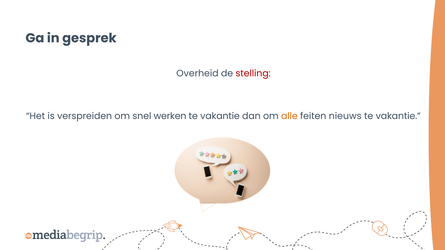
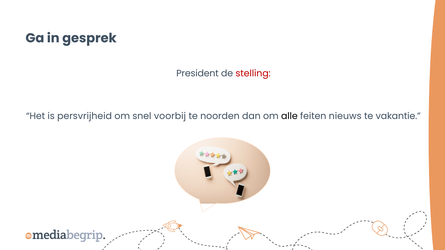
Overheid: Overheid -> President (197, 73)
verspreiden: verspreiden -> persvrijheid (85, 116)
werken: werken -> voorbij (170, 116)
vakantie: vakantie -> noorden (220, 116)
alle colour: orange -> black (289, 116)
